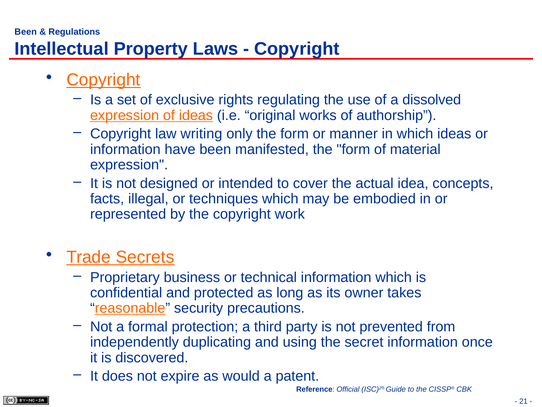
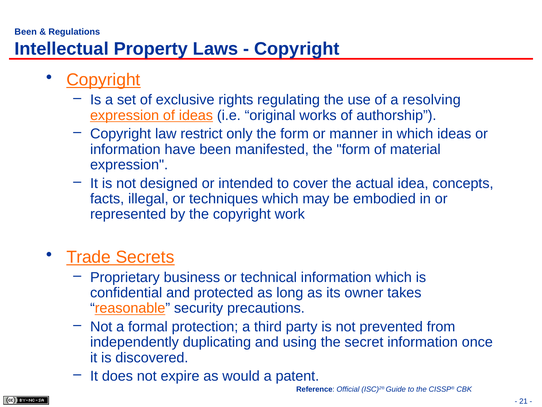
dissolved: dissolved -> resolving (432, 100)
writing: writing -> restrict (202, 134)
